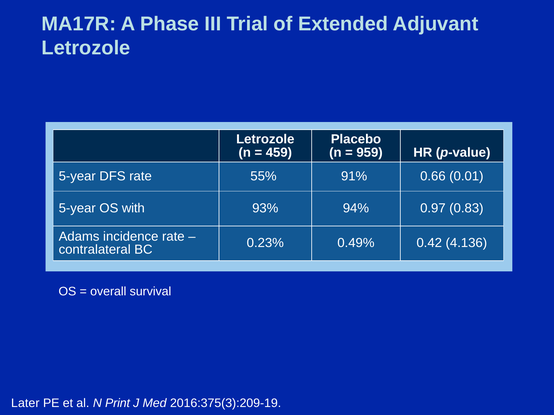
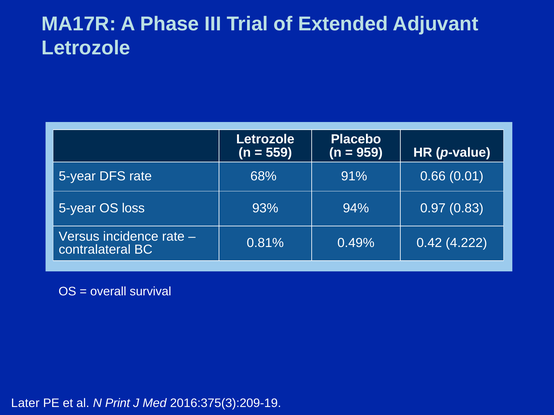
459: 459 -> 559 (279, 153)
55%: 55% -> 68% (263, 177)
with: with -> loss (133, 208)
Adams: Adams -> Versus (79, 237)
0.23%: 0.23% -> 0.81% (265, 243)
4.136: 4.136 -> 4.222 (466, 243)
